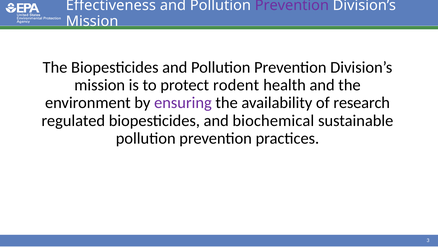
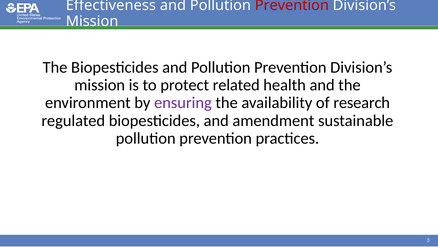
Prevention colour: purple -> red (292, 5)
rodent: rodent -> related (236, 85)
biochemical: biochemical -> amendment (273, 120)
